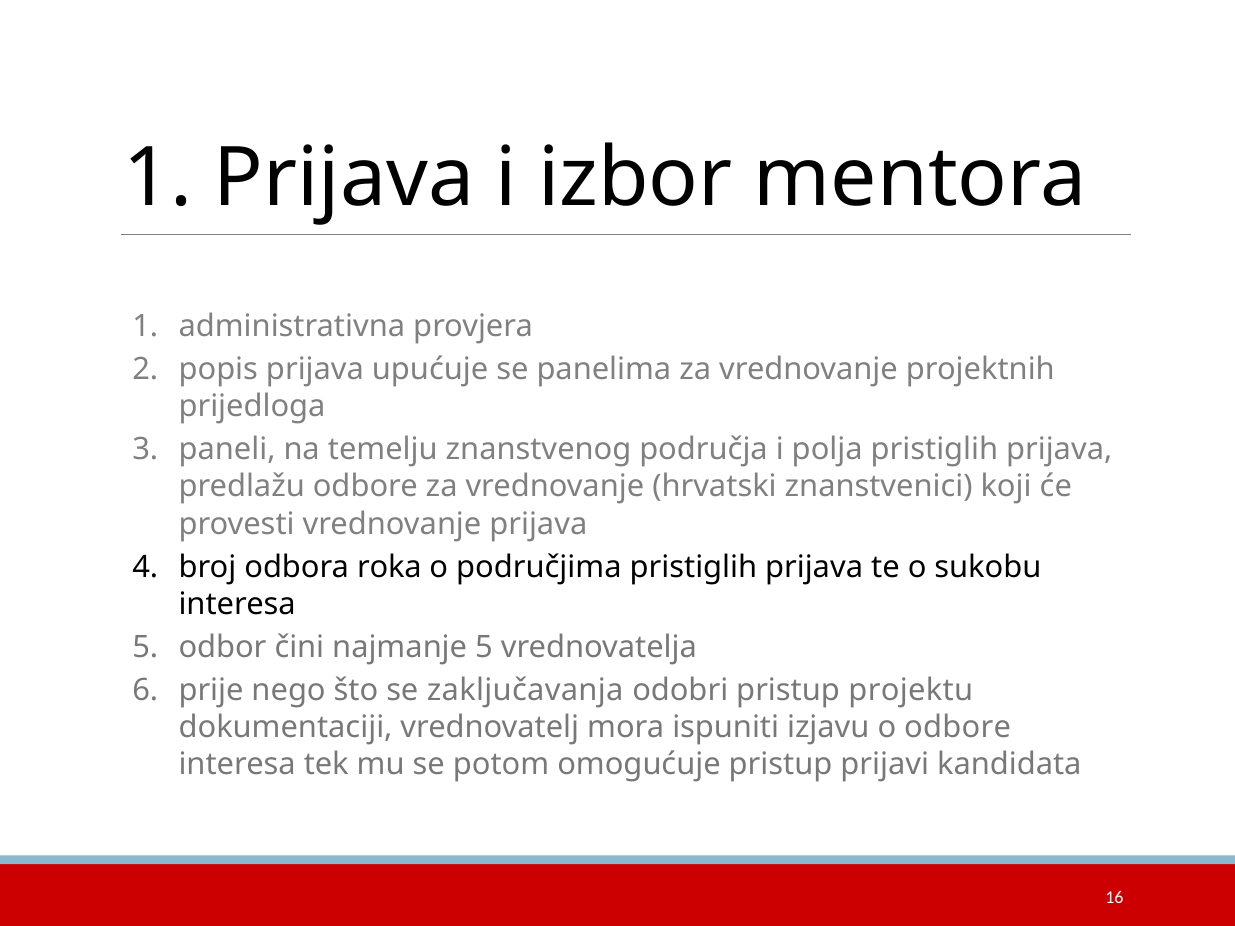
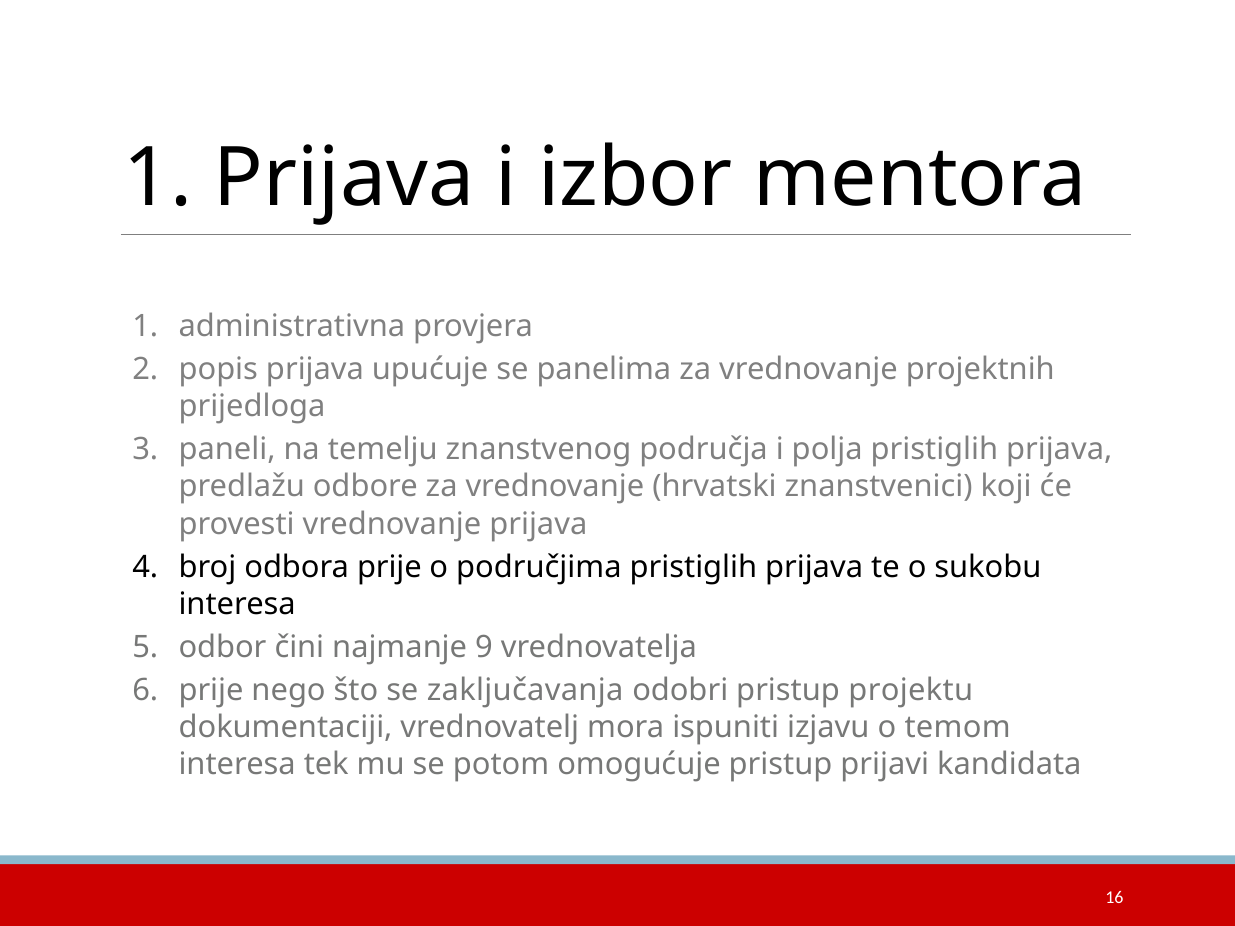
odbora roka: roka -> prije (389, 567)
najmanje 5: 5 -> 9 (484, 647)
o odbore: odbore -> temom (958, 728)
